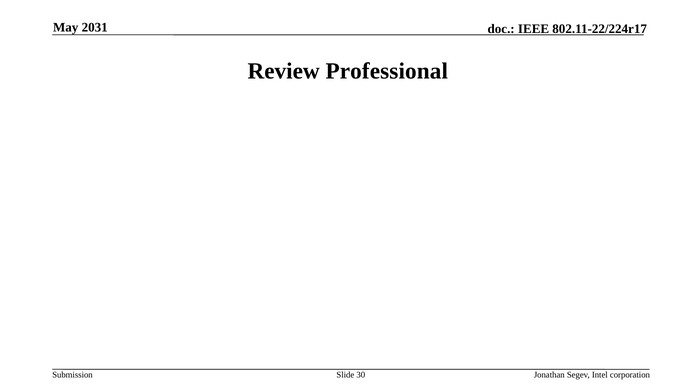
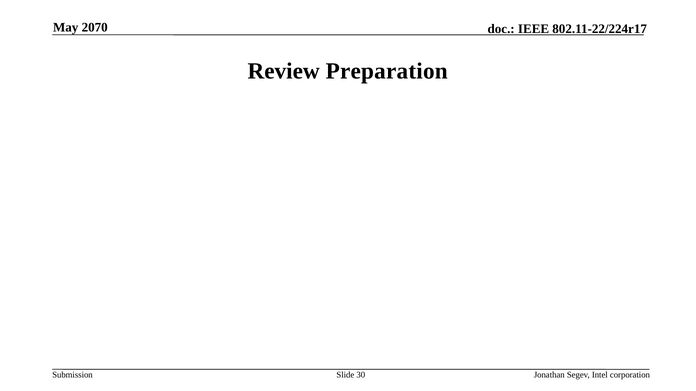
2031: 2031 -> 2070 (95, 28)
Professional: Professional -> Preparation (387, 71)
